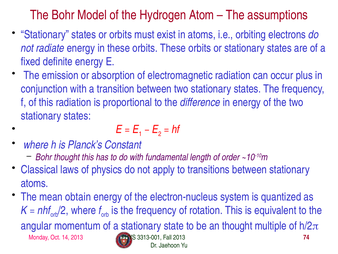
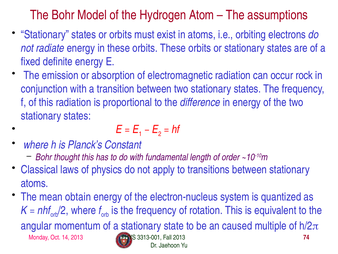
plus: plus -> rock (304, 75)
an thought: thought -> caused (237, 225)
